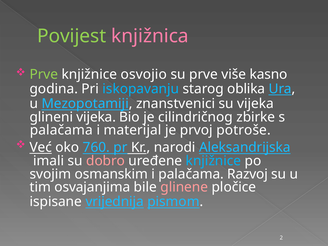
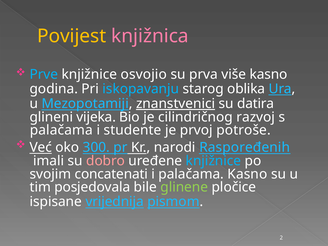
Povijest colour: light green -> yellow (72, 36)
Prve colour: light green -> light blue (44, 74)
su prve: prve -> prva (203, 74)
znanstvenici underline: none -> present (176, 104)
su vijeka: vijeka -> datira (256, 104)
zbirke: zbirke -> razvoj (256, 117)
materijal: materijal -> studente (133, 130)
760: 760 -> 300 (96, 147)
Aleksandrijska: Aleksandrijska -> Raspoređenih (245, 147)
osmanskim: osmanskim -> concatenati (111, 174)
palačama Razvoj: Razvoj -> Kasno (247, 174)
osvajanjima: osvajanjima -> posjedovala (92, 187)
glinene colour: pink -> light green (184, 187)
